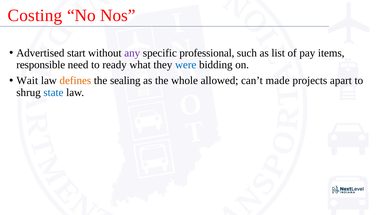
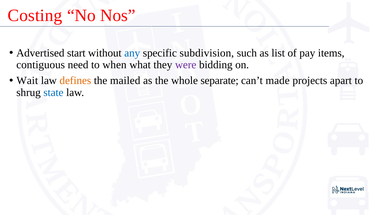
any colour: purple -> blue (132, 53)
professional: professional -> subdivision (207, 53)
responsible: responsible -> contiguous (41, 65)
ready: ready -> when (115, 65)
were colour: blue -> purple (186, 65)
sealing: sealing -> mailed (125, 81)
allowed: allowed -> separate (220, 81)
